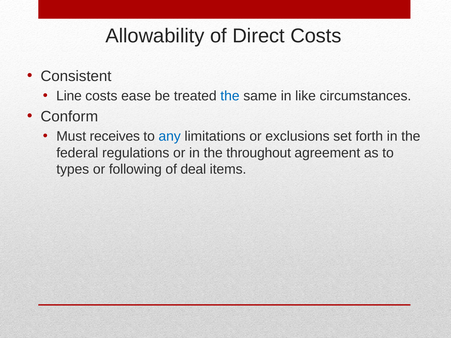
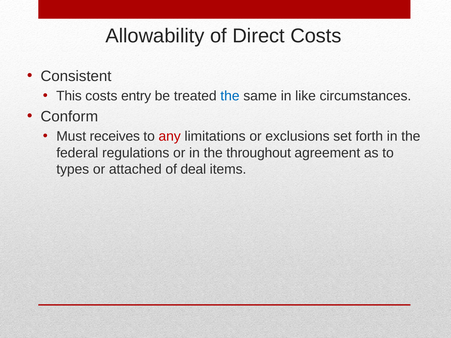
Line: Line -> This (69, 96)
ease: ease -> entry (136, 96)
any colour: blue -> red (170, 136)
following: following -> attached (135, 170)
